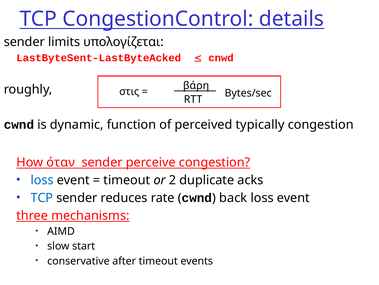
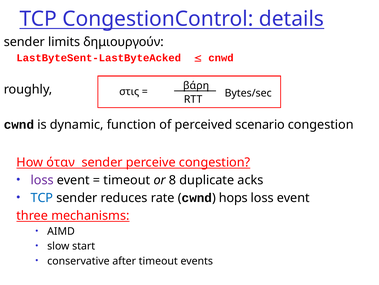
υπολογίζεται: υπολογίζεται -> δημιουργούν (124, 42)
typically: typically -> scenario (260, 124)
loss colour: blue -> purple (42, 180)
2: 2 -> 8 (173, 180)
back: back -> hops (233, 197)
